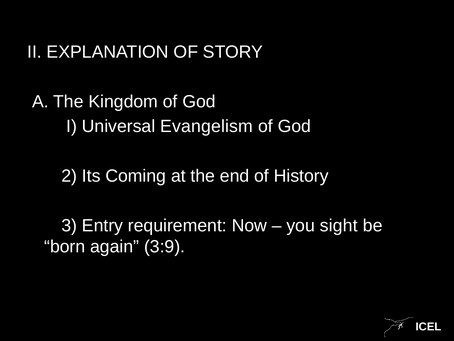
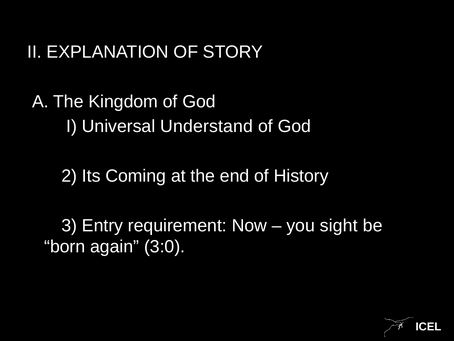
Evangelism: Evangelism -> Understand (207, 126)
3:9: 3:9 -> 3:0 (165, 246)
